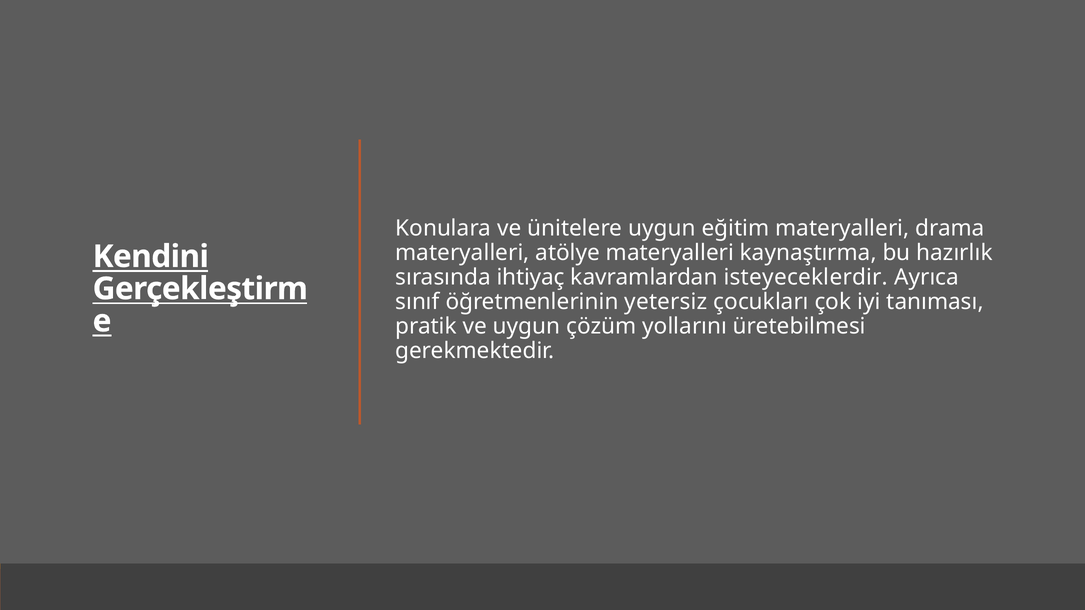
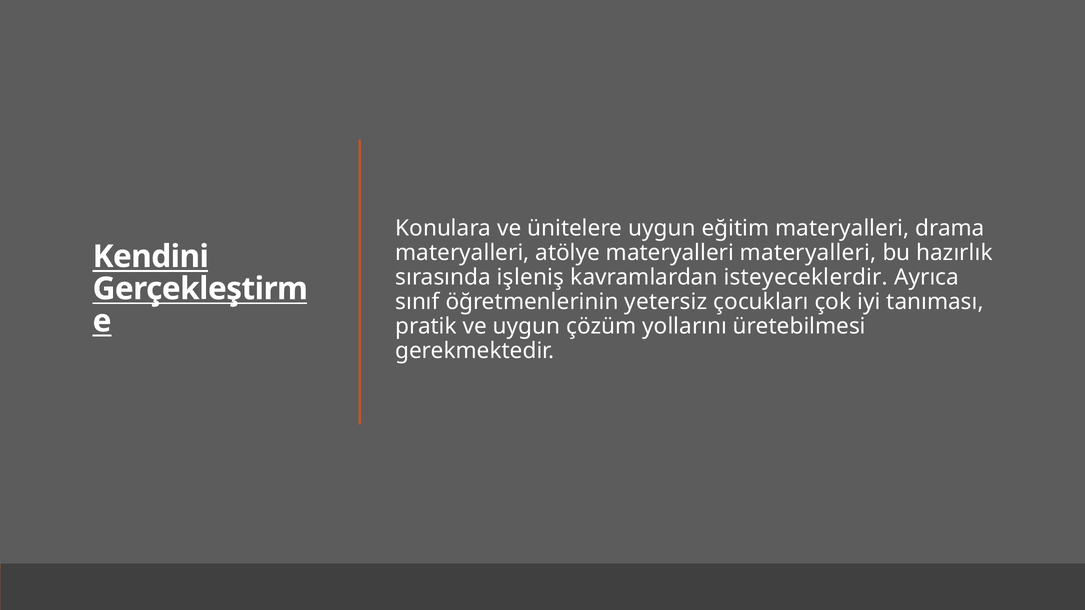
materyalleri kaynaştırma: kaynaştırma -> materyalleri (808, 253)
ihtiyaç: ihtiyaç -> işleniş (531, 277)
